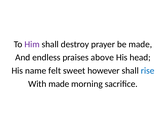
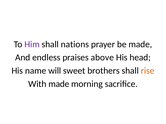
destroy: destroy -> nations (75, 44)
felt: felt -> will (55, 71)
however: however -> brothers (104, 71)
rise colour: blue -> orange (148, 71)
